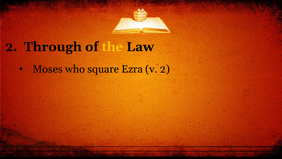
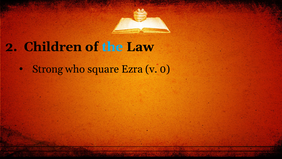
Through: Through -> Children (53, 47)
the colour: yellow -> light blue (112, 47)
Moses: Moses -> Strong (48, 69)
v 2: 2 -> 0 (165, 69)
